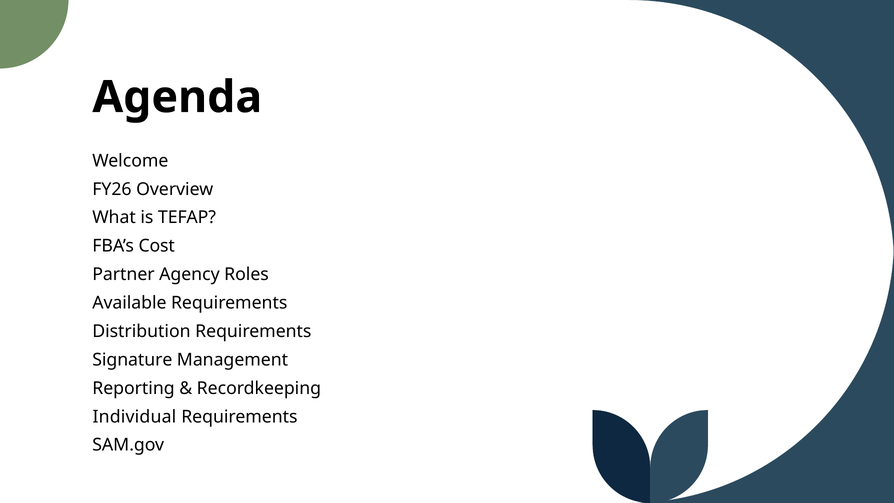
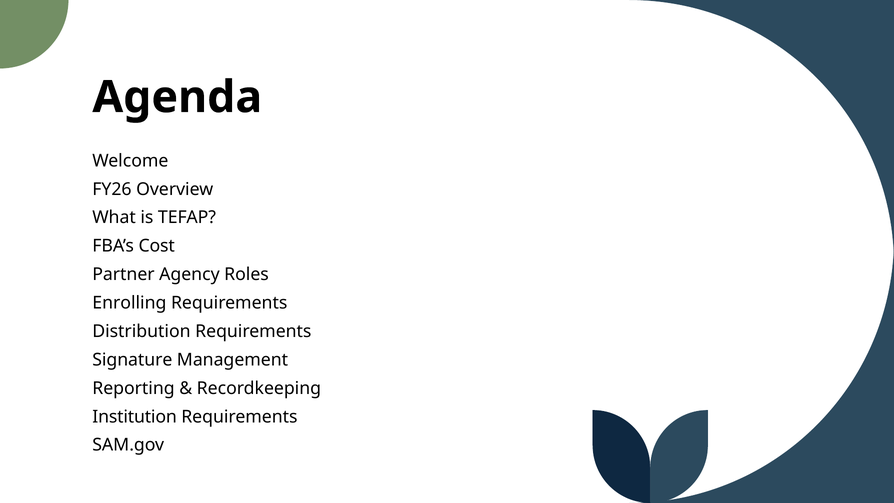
Available: Available -> Enrolling (129, 303)
Individual: Individual -> Institution (135, 417)
